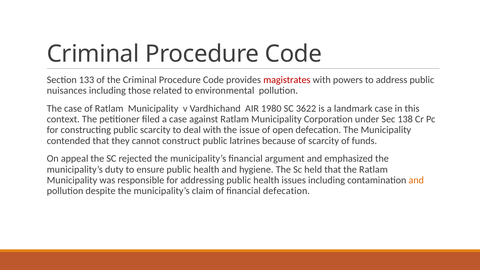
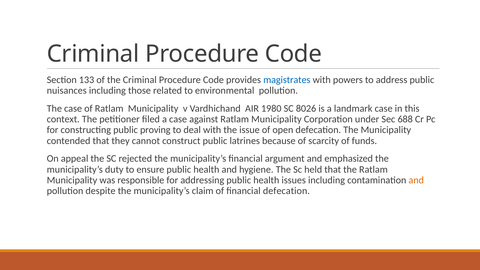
magistrates colour: red -> blue (287, 80)
3622: 3622 -> 8026 (306, 108)
138: 138 -> 688 (405, 119)
public scarcity: scarcity -> proving (155, 130)
